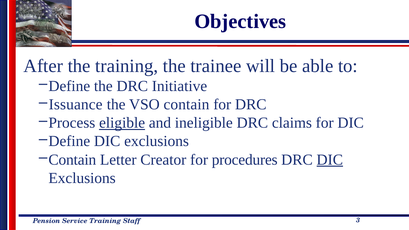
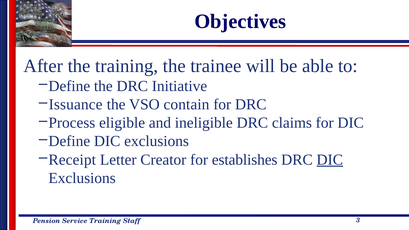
eligible underline: present -> none (122, 123)
Contain: Contain -> Receipt (72, 160)
procedures: procedures -> establishes (245, 160)
